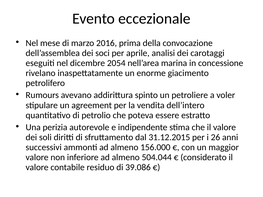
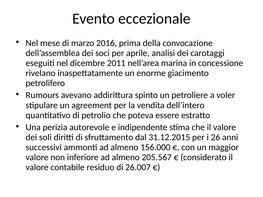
2054: 2054 -> 2011 (116, 63)
504.044: 504.044 -> 205.567 (157, 158)
39.086: 39.086 -> 26.007 (138, 168)
